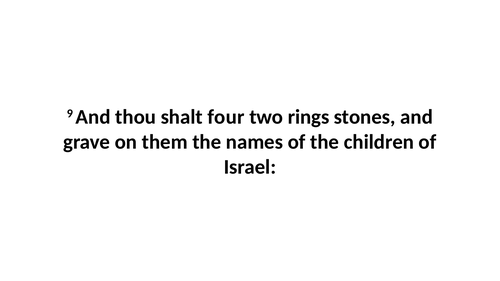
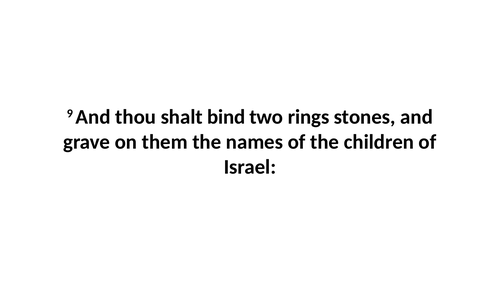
four: four -> bind (226, 117)
